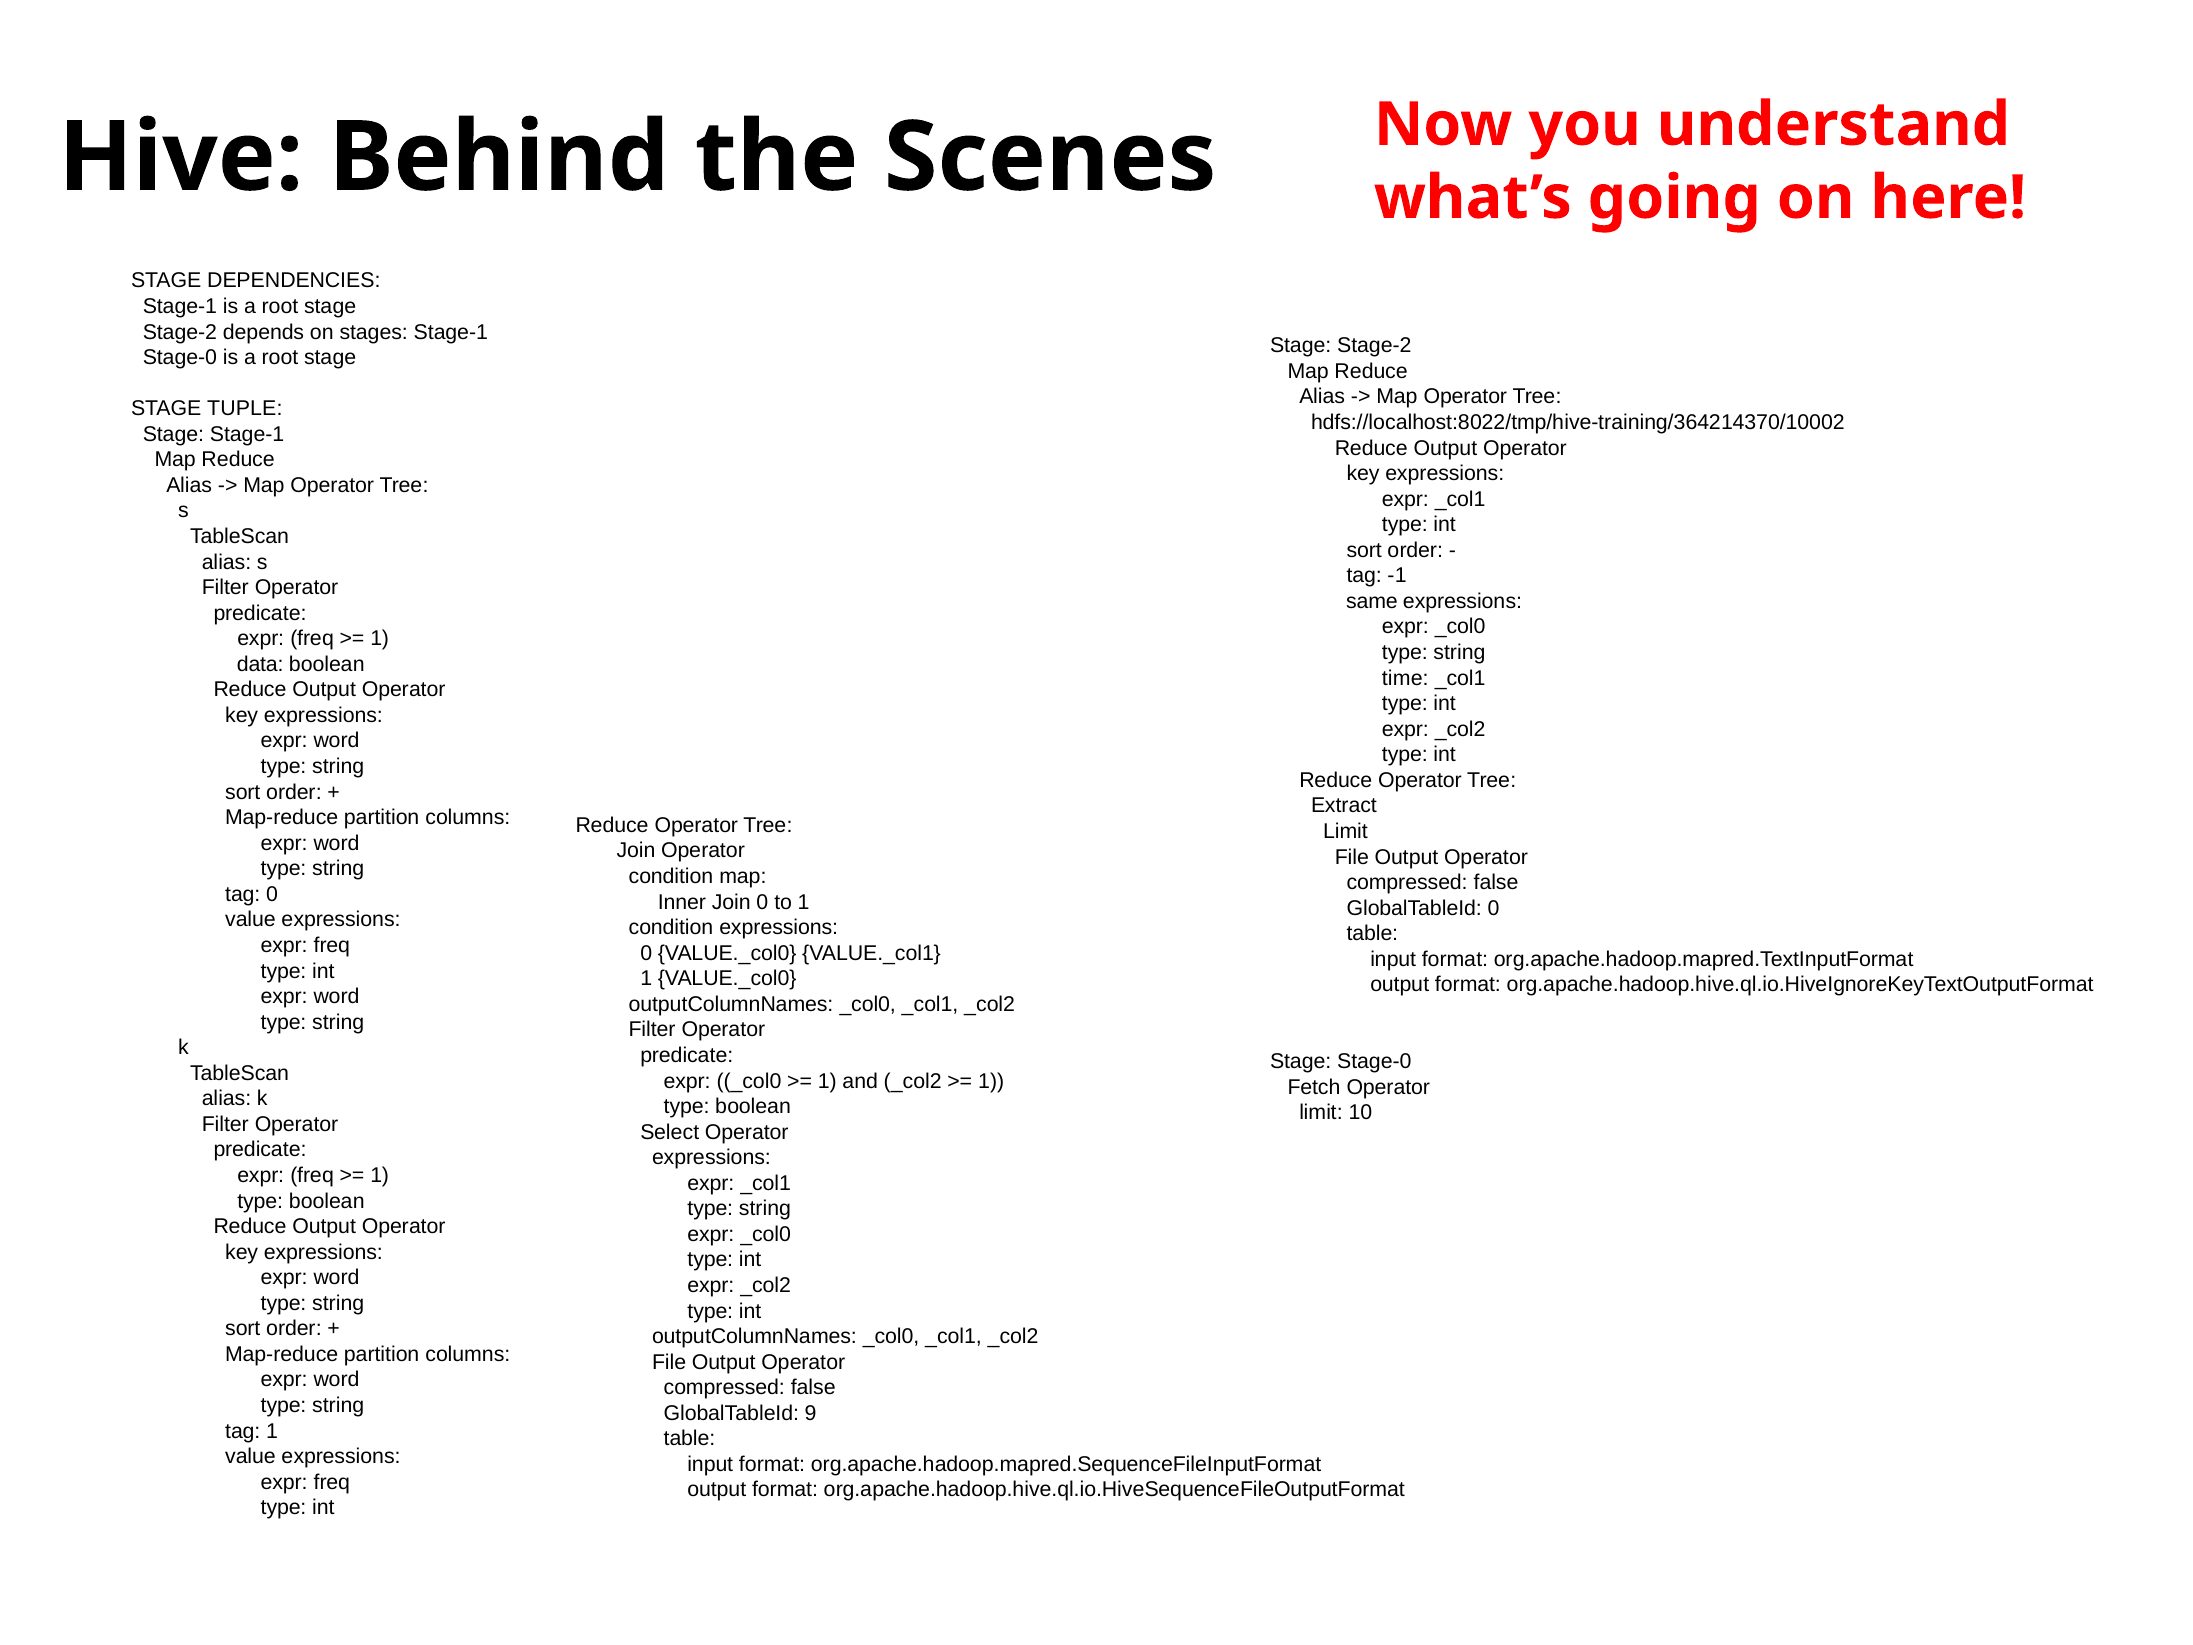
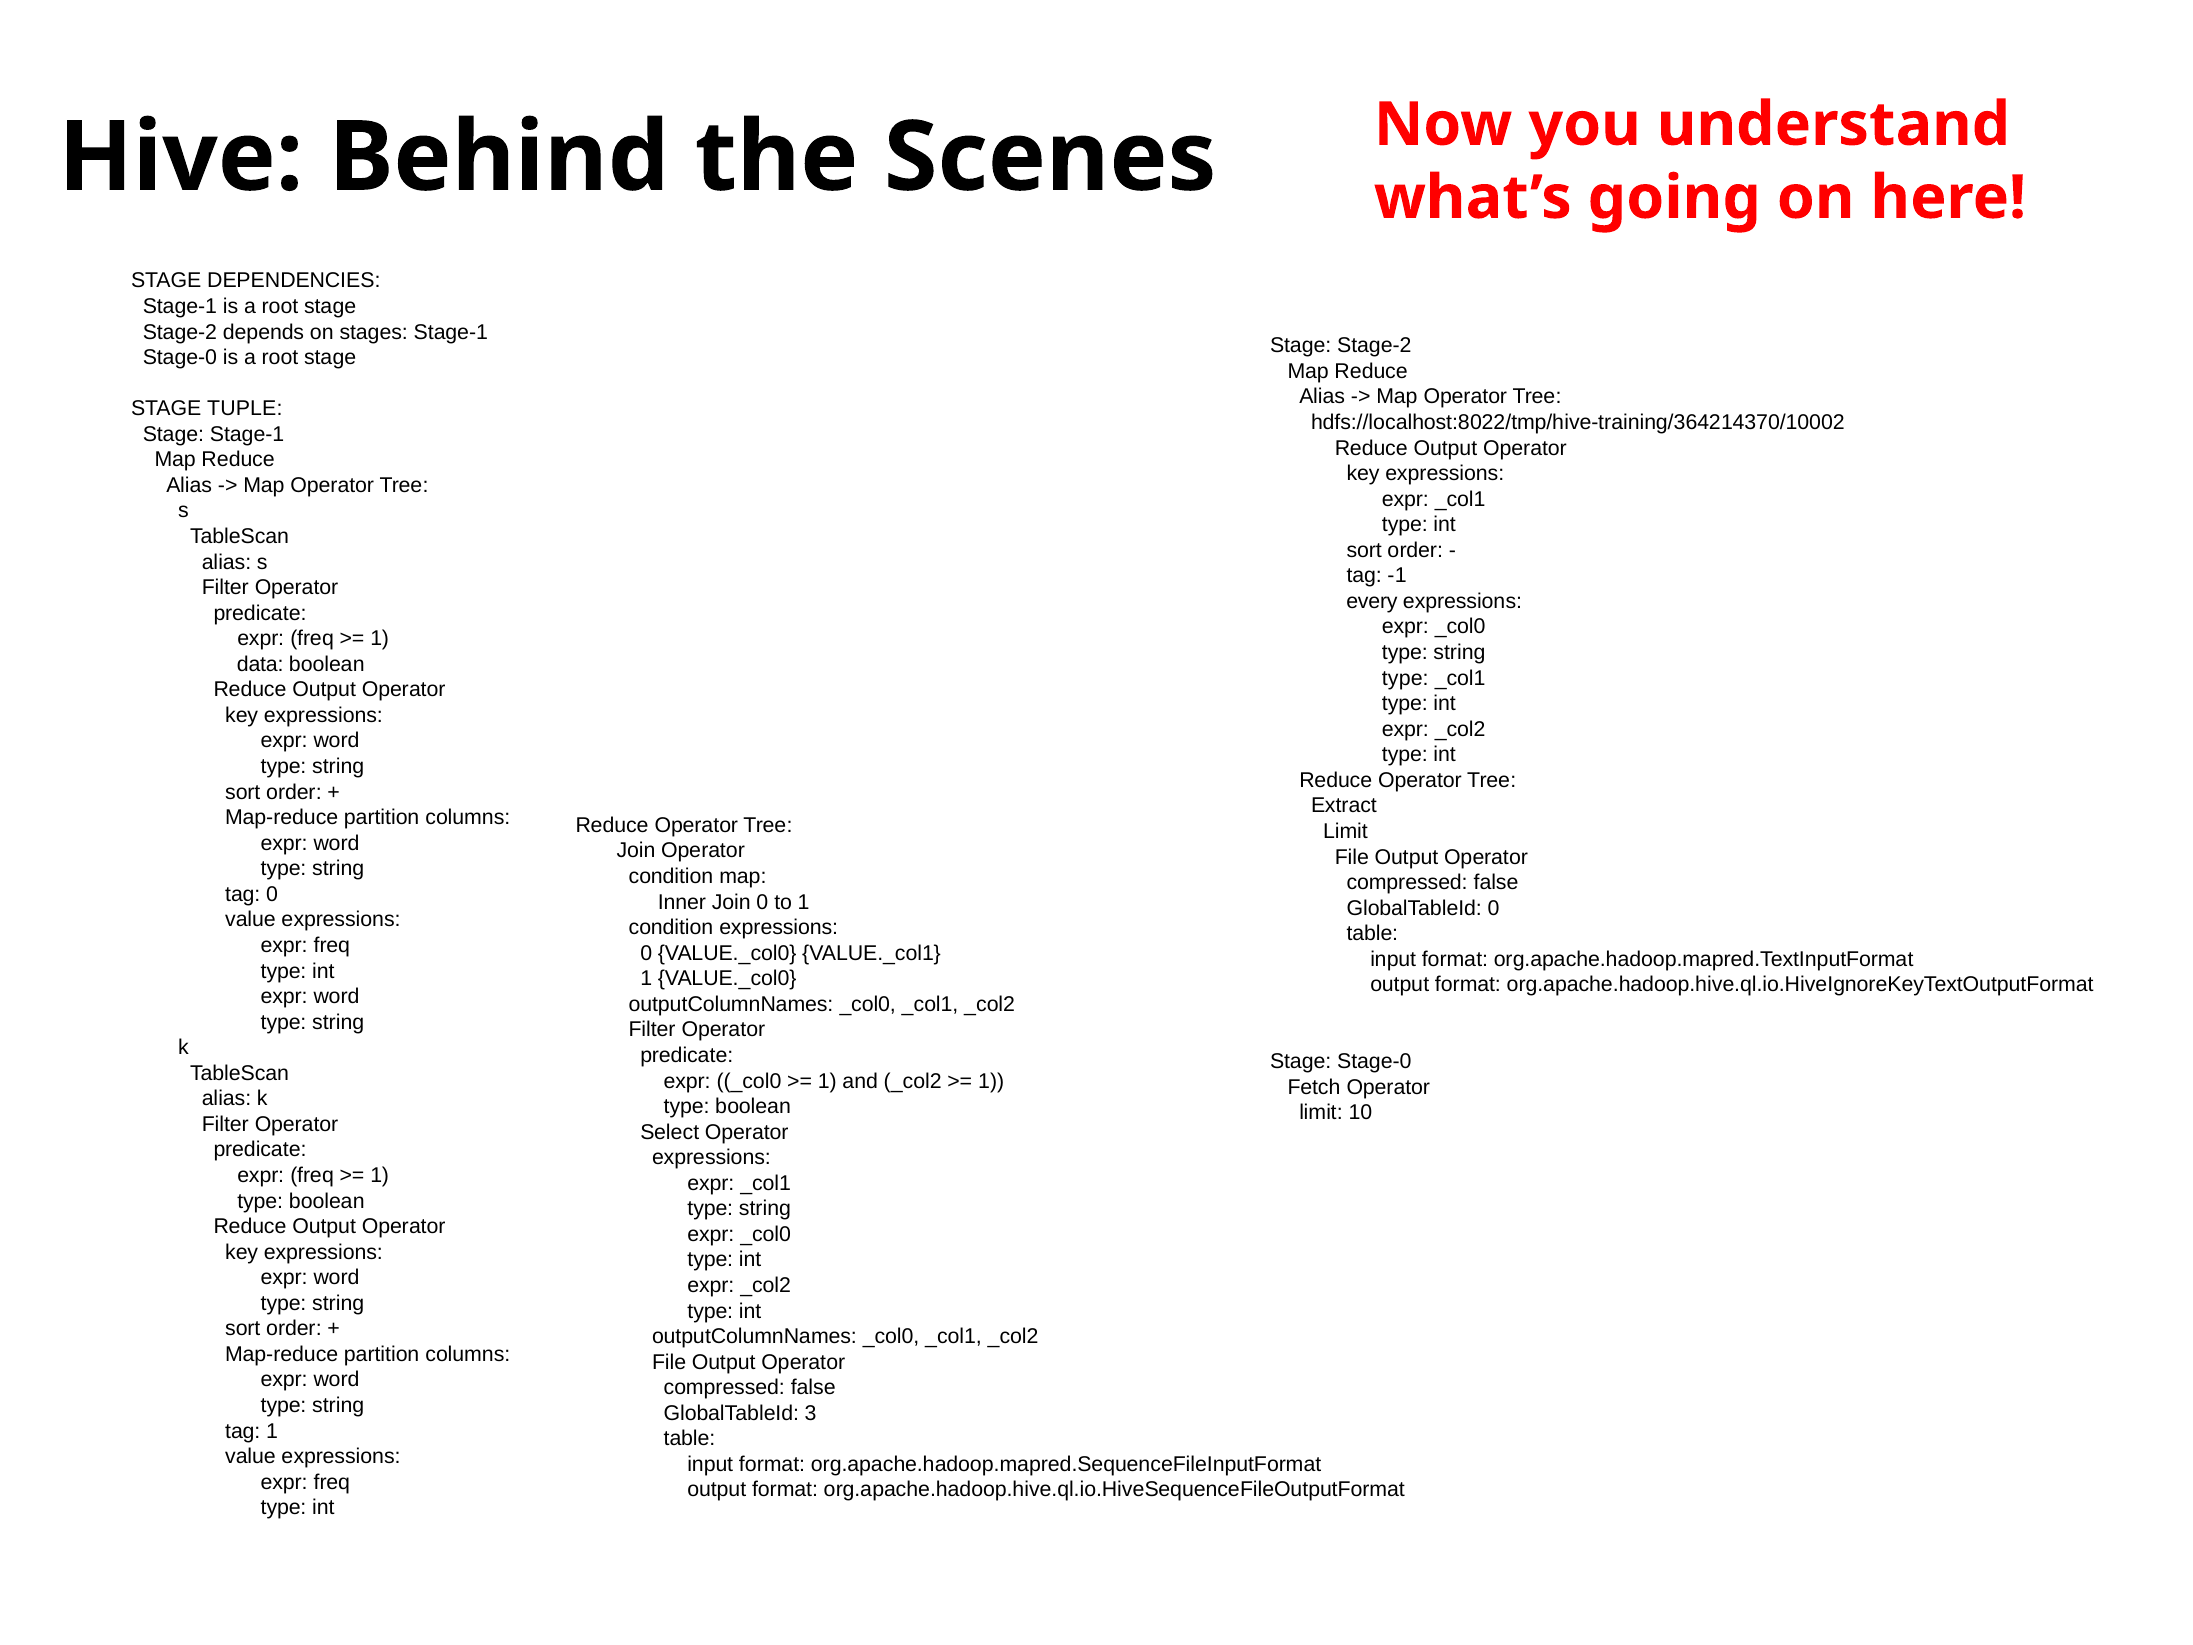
same: same -> every (1372, 601)
time: time -> type (1405, 678)
9: 9 -> 3 (811, 1413)
